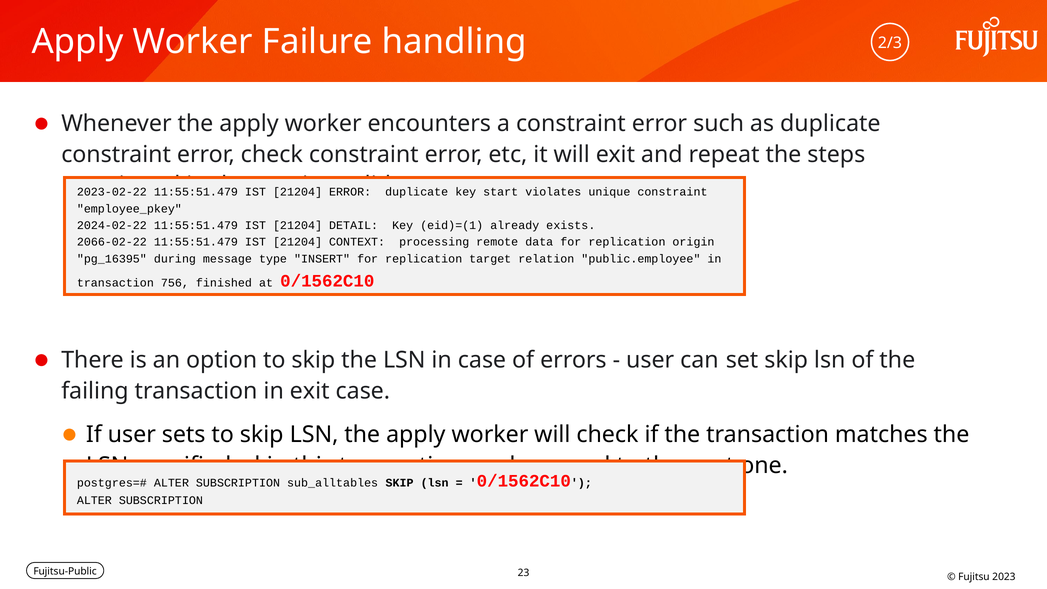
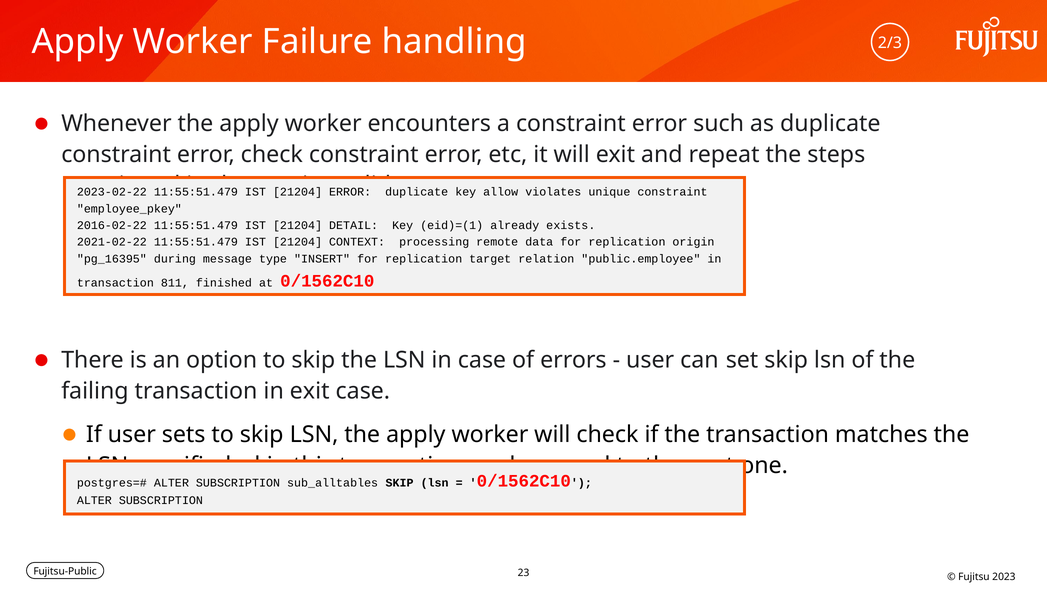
start: start -> allow (501, 192)
2024-02-22: 2024-02-22 -> 2016-02-22 (112, 225)
2066-02-22: 2066-02-22 -> 2021-02-22 (112, 242)
756: 756 -> 811 (175, 283)
